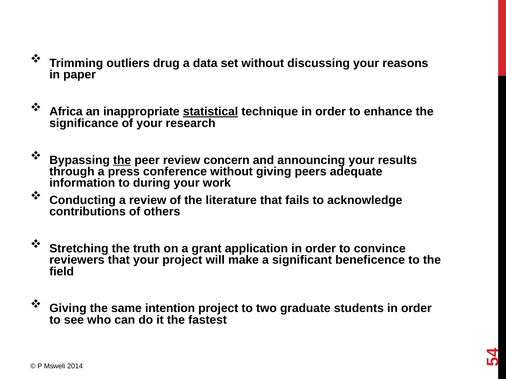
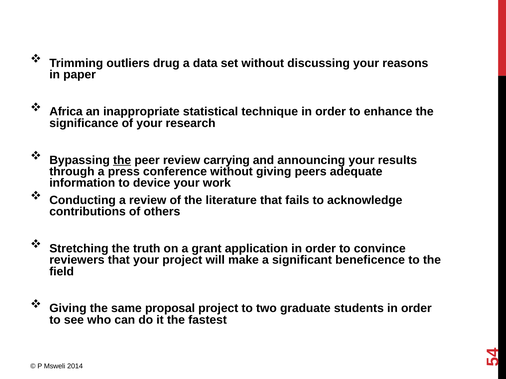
statistical underline: present -> none (211, 112)
concern: concern -> carrying (227, 160)
during: during -> device (152, 183)
intention: intention -> proposal (170, 309)
